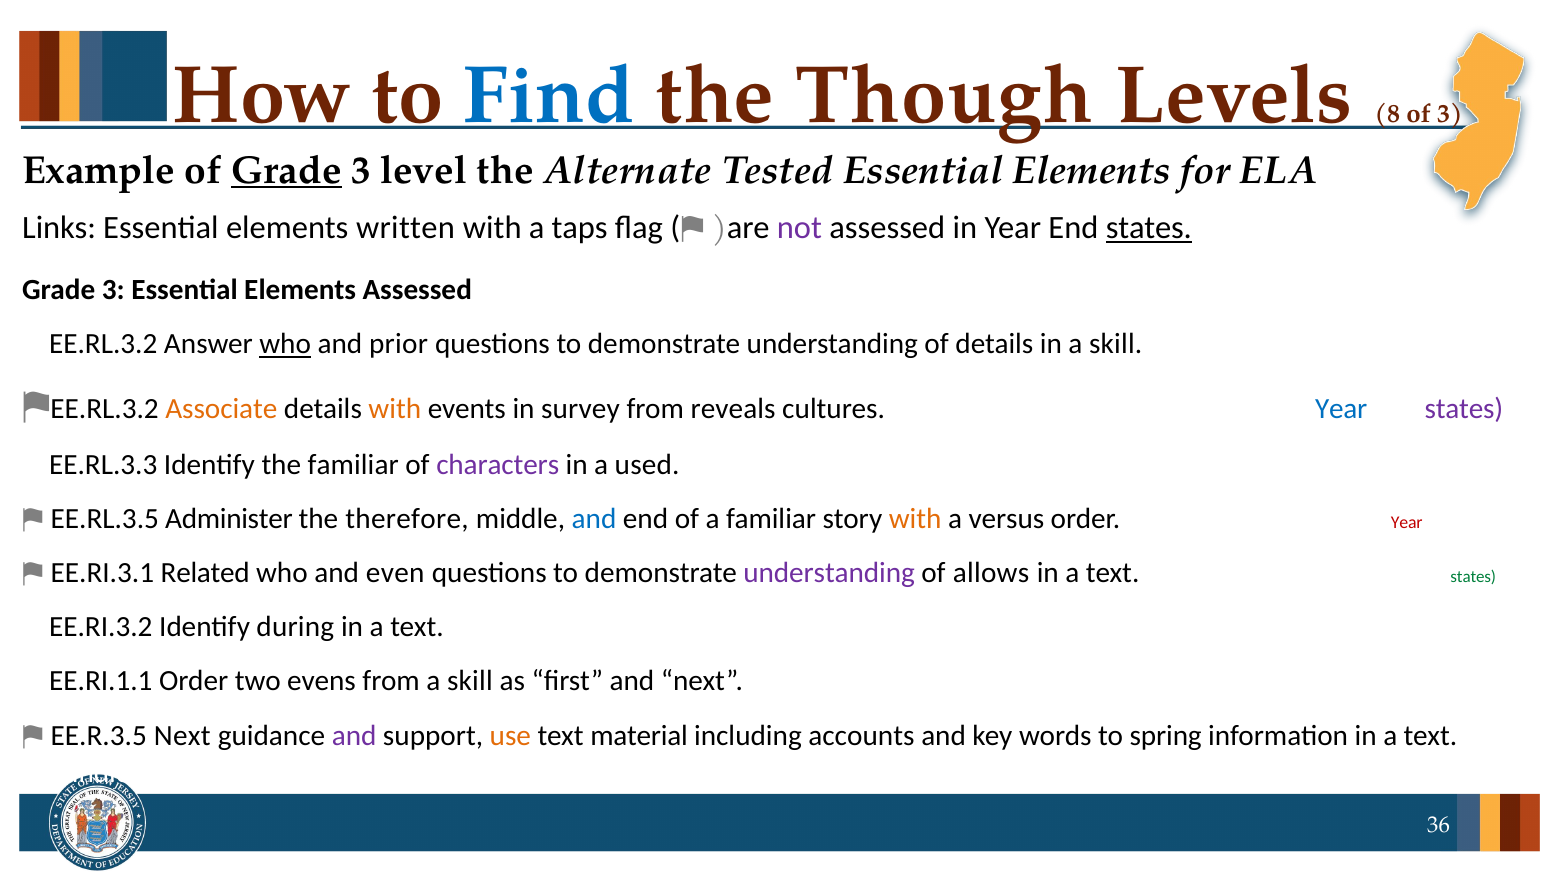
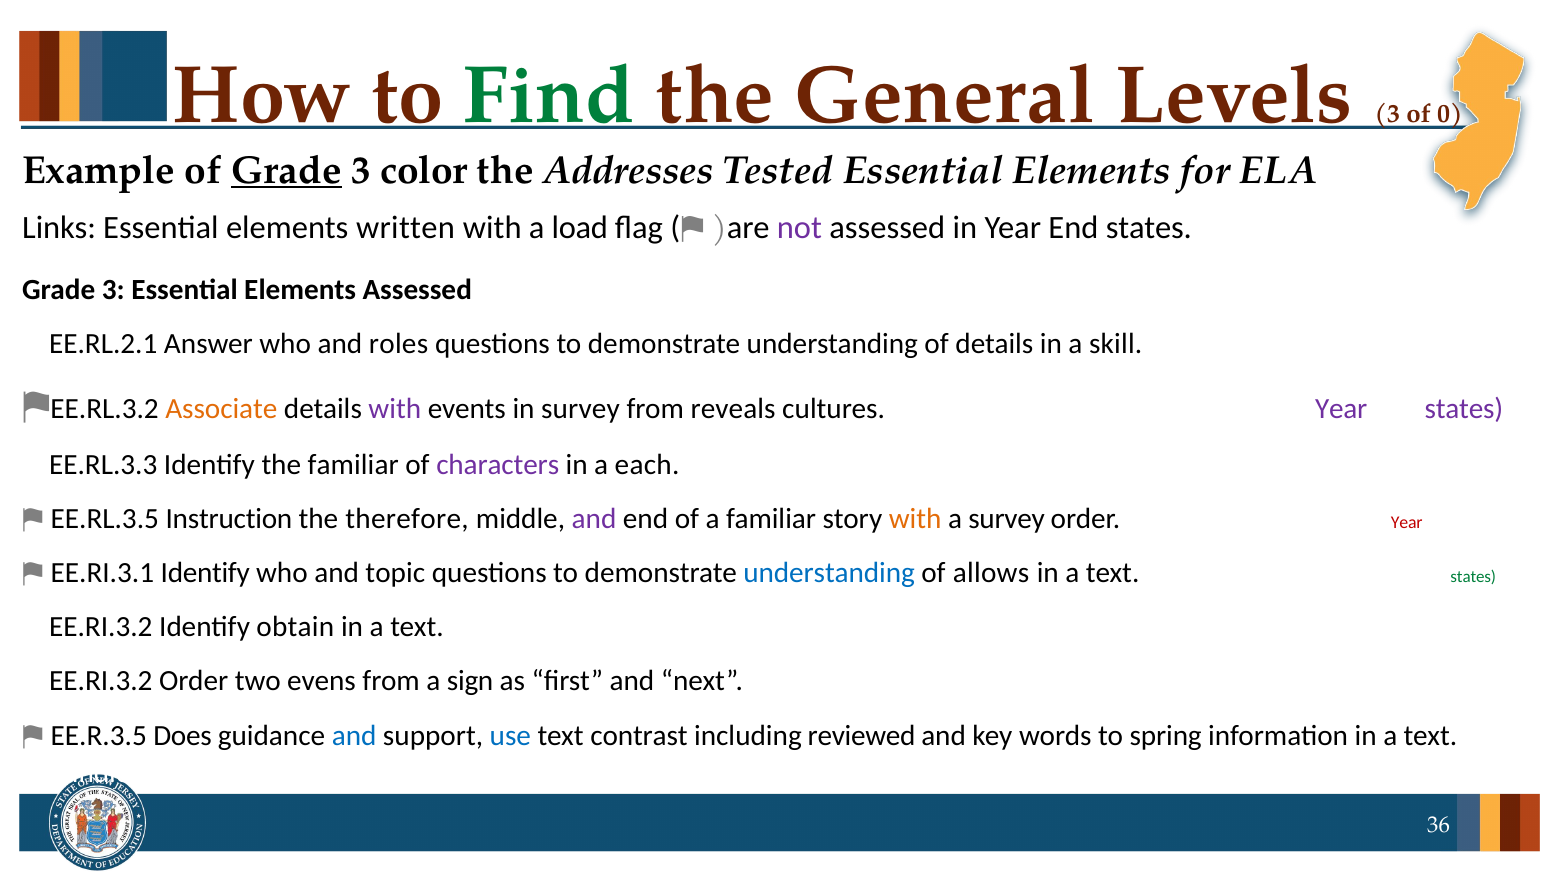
Find colour: blue -> green (549, 96)
Though: Though -> General (945, 96)
Levels 8: 8 -> 3 (1387, 114)
of 3: 3 -> 0 (1450, 114)
level: level -> color (424, 170)
Alternate: Alternate -> Addresses (628, 170)
taps: taps -> load (580, 228)
states underline: present -> none (1149, 228)
EE.RL.3.2: EE.RL.3.2 -> EE.RL.2.1 (103, 344)
who underline: present -> none (285, 344)
prior: prior -> roles (399, 344)
with colour: orange -> purple (395, 409)
Year colour: blue -> purple (1341, 409)
used: used -> each (647, 465)
Administer: Administer -> Instruction (229, 519)
and colour: blue -> purple (594, 519)
a versus: versus -> survey (1007, 519)
Related: Related -> Identify (205, 573)
even: even -> topic (395, 573)
understanding colour: purple -> blue (829, 573)
during: during -> obtain (295, 627)
EE.RI.1.1: EE.RI.1.1 -> EE.RI.3.2 (101, 681)
from a skill: skill -> sign (470, 681)
Next: Next -> Does (183, 735)
and colour: purple -> blue (354, 735)
use colour: orange -> blue (510, 735)
material: material -> contrast (639, 735)
accounts: accounts -> reviewed (862, 735)
